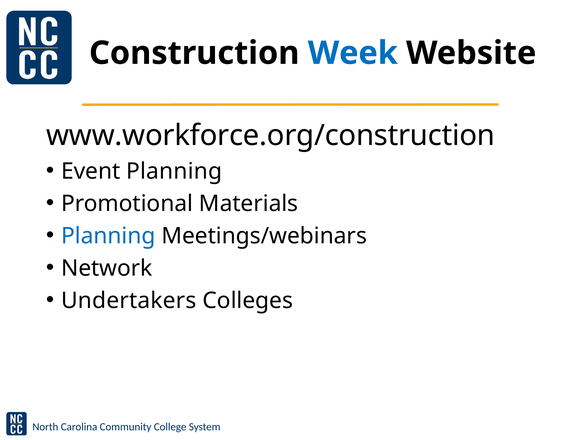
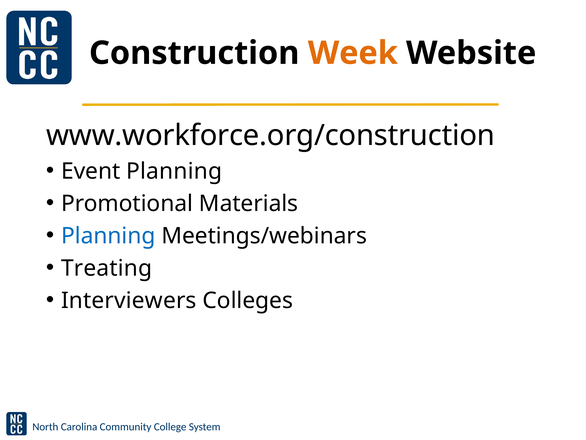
Week colour: blue -> orange (353, 53)
Network: Network -> Treating (107, 268)
Undertakers: Undertakers -> Interviewers (129, 300)
